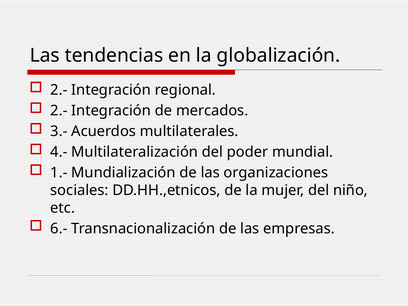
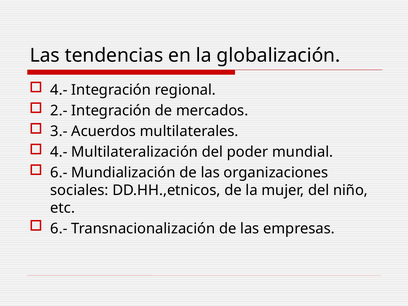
2.-: 2.- -> 4.- (59, 90)
1.-: 1.- -> 6.- (59, 173)
